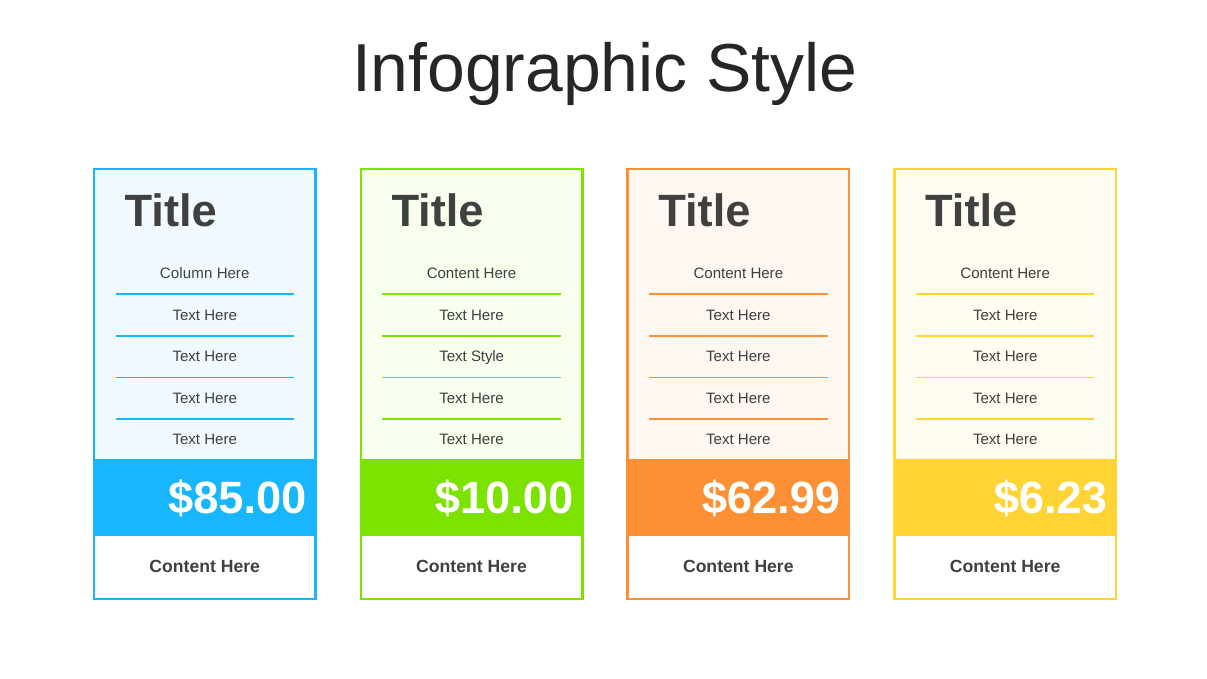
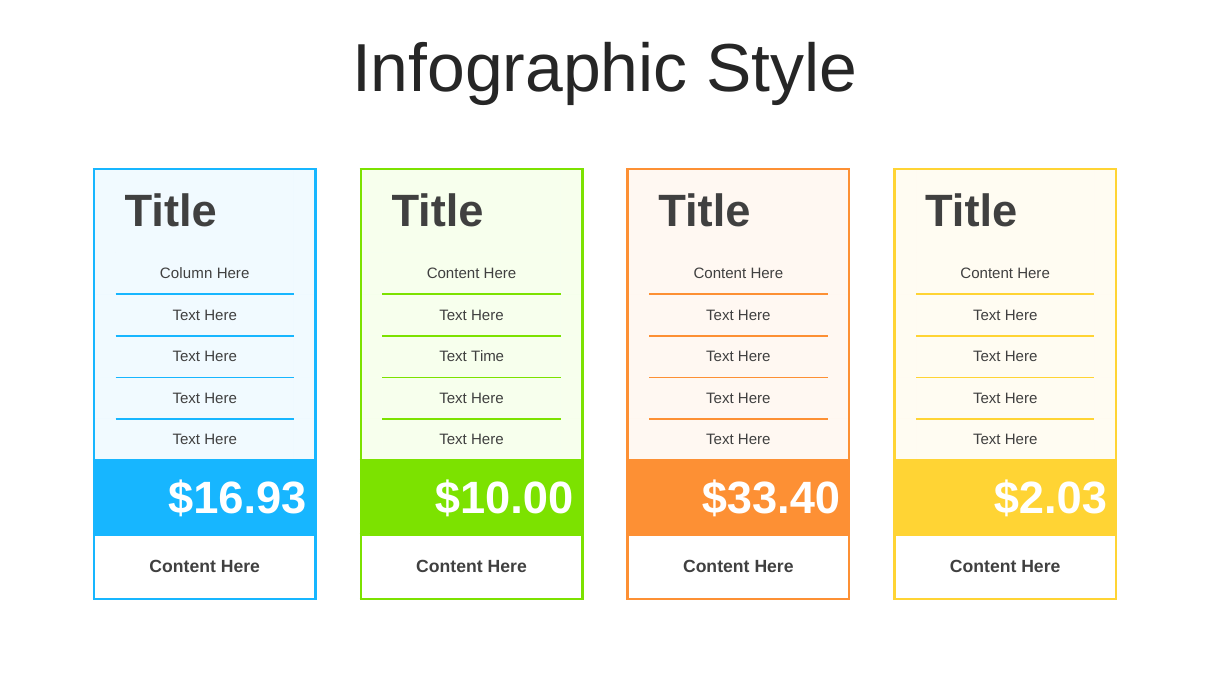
Text Style: Style -> Time (488, 357)
$85.00: $85.00 -> $16.93 (237, 498)
$62.99: $62.99 -> $33.40 (771, 498)
$6.23: $6.23 -> $2.03 (1050, 498)
